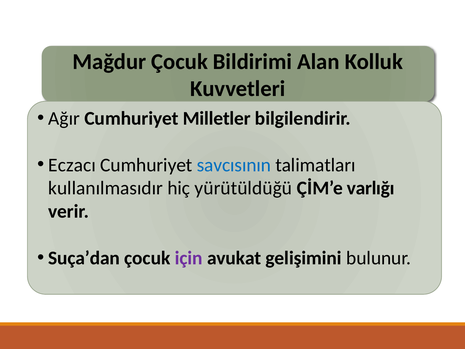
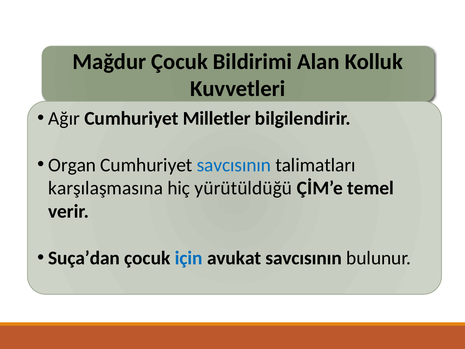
Eczacı: Eczacı -> Organ (72, 165)
kullanılmasıdır: kullanılmasıdır -> karşılaşmasına (106, 188)
varlığı: varlığı -> temel (371, 188)
için colour: purple -> blue (189, 258)
avukat gelişimini: gelişimini -> savcısının (304, 258)
